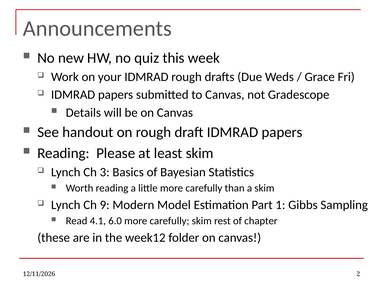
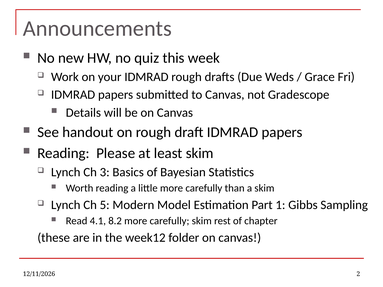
9: 9 -> 5 (105, 205)
6.0: 6.0 -> 8.2 (115, 221)
